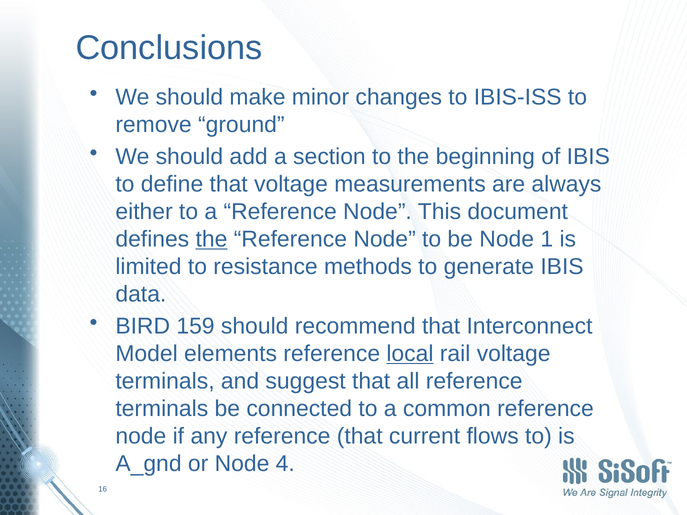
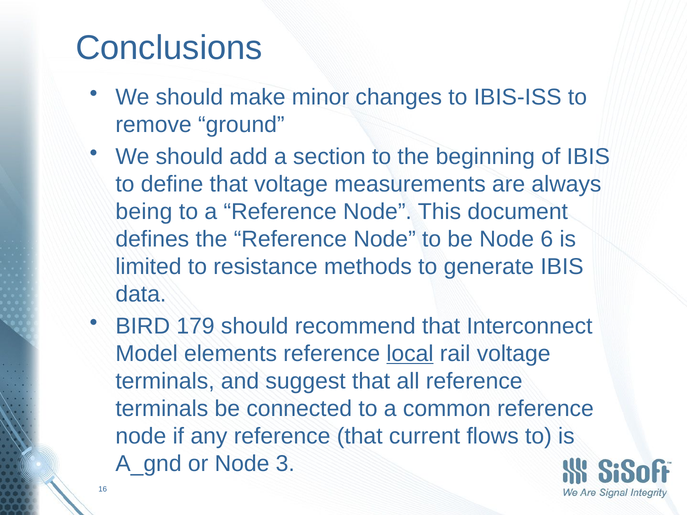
either: either -> being (144, 212)
the underline: present -> none (211, 239)
1: 1 -> 6 (547, 239)
159: 159 -> 179 (196, 326)
4: 4 -> 3 (285, 464)
